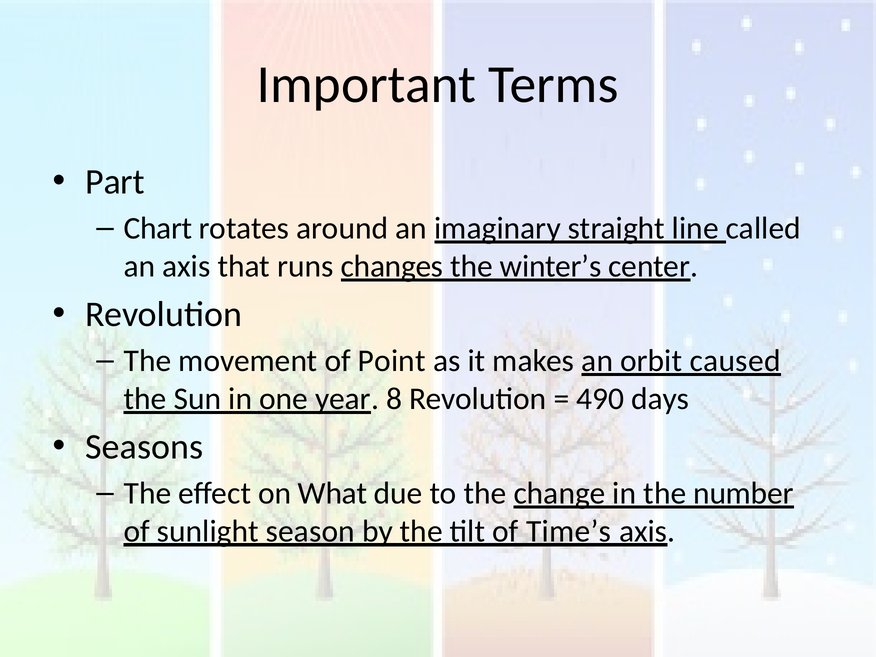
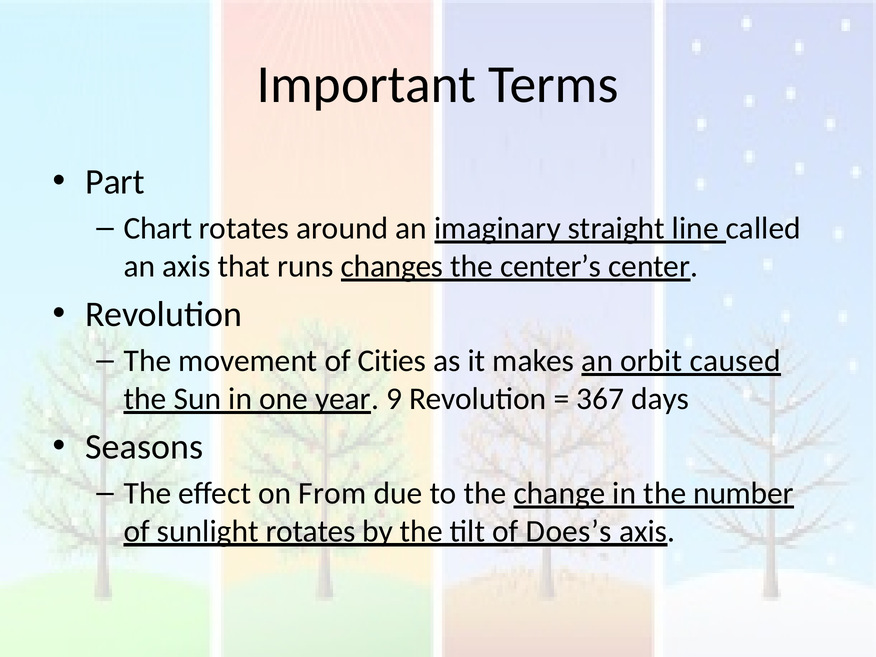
winter’s: winter’s -> center’s (551, 266)
Point: Point -> Cities (392, 361)
8: 8 -> 9 (394, 399)
490: 490 -> 367 (600, 399)
What: What -> From (332, 493)
sunlight season: season -> rotates (311, 531)
Time’s: Time’s -> Does’s (569, 531)
